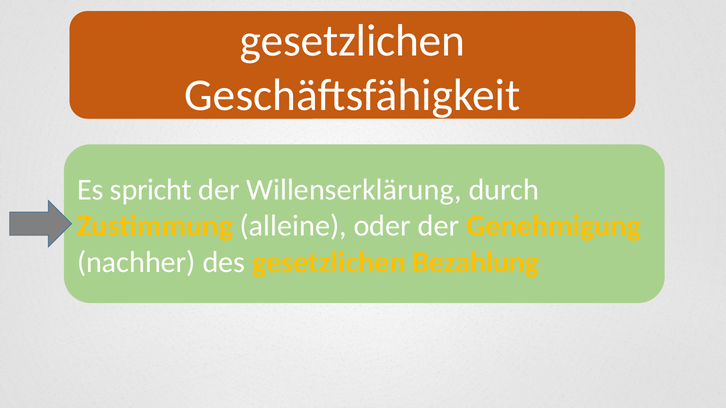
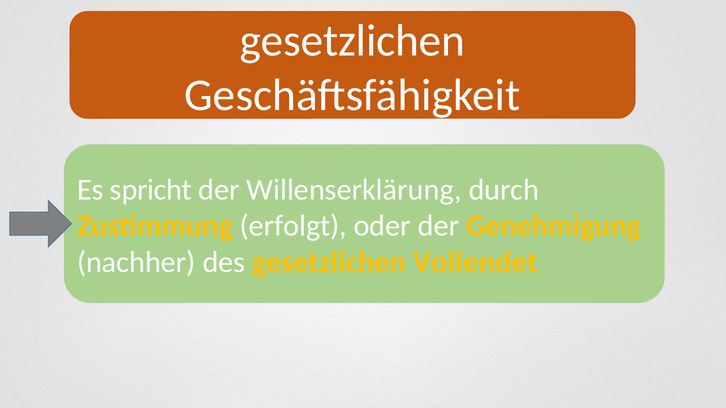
alleine: alleine -> erfolgt (293, 226)
Bezahlung: Bezahlung -> Vollendet (475, 262)
